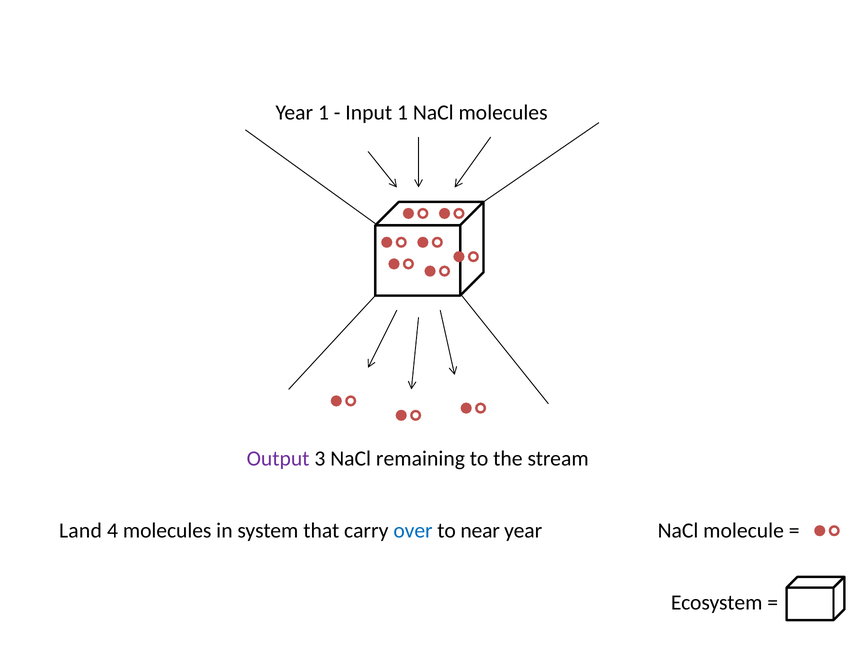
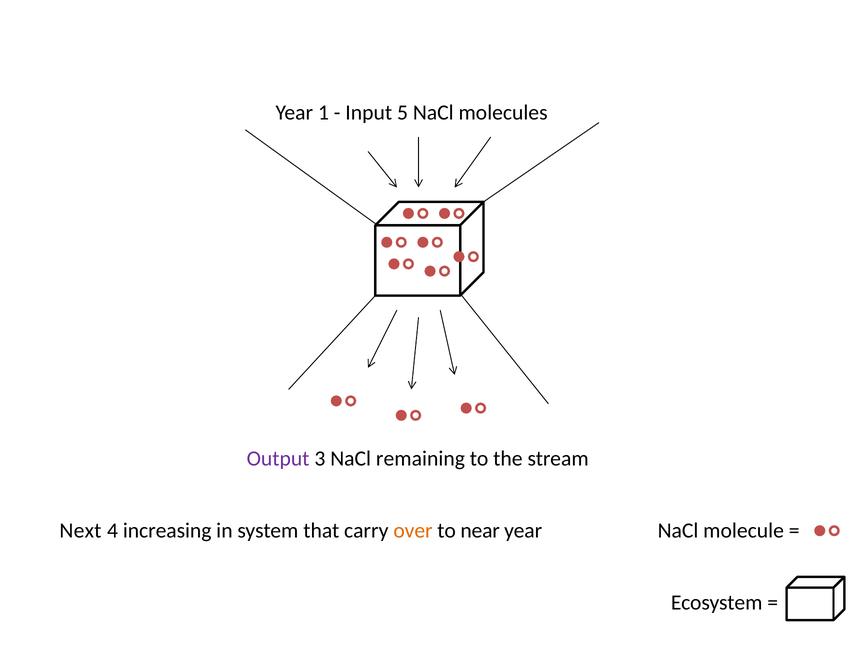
Input 1: 1 -> 5 (403, 113)
Land: Land -> Next (80, 531)
4 molecules: molecules -> increasing (167, 531)
over colour: blue -> orange (413, 531)
